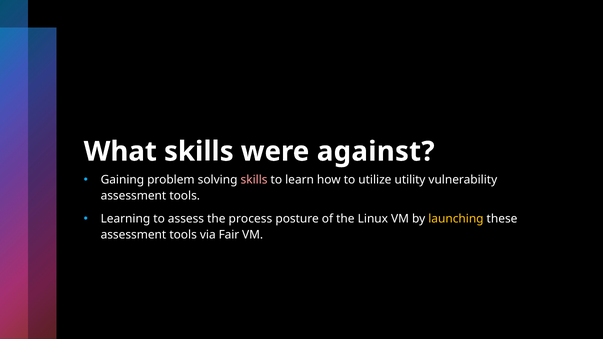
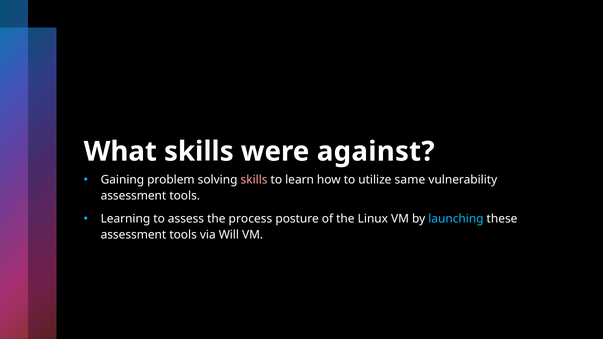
utility: utility -> same (410, 180)
launching colour: yellow -> light blue (456, 219)
Fair: Fair -> Will (229, 235)
